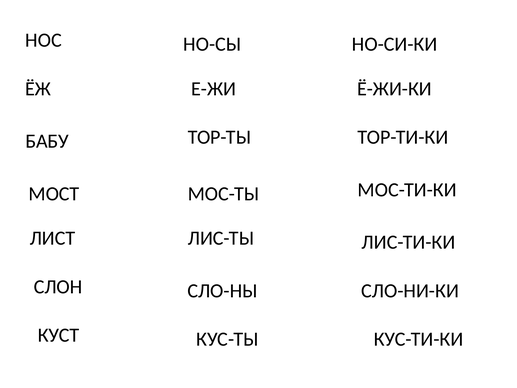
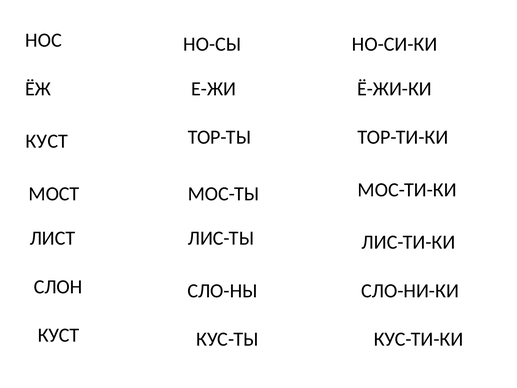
БАБУ: БАБУ -> КУСТ (47, 141)
